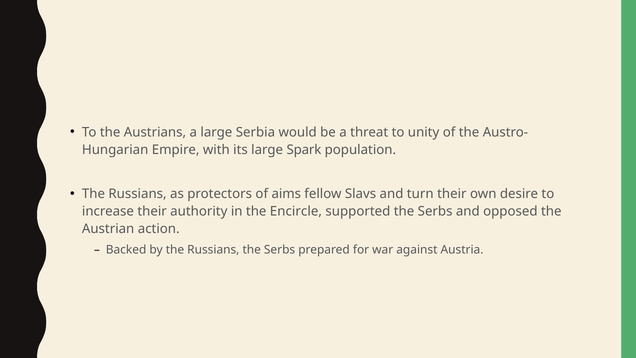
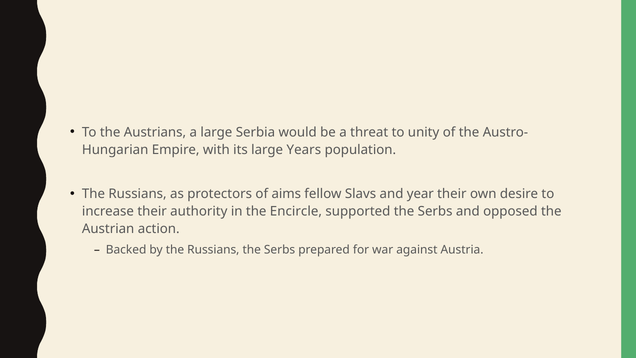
Spark: Spark -> Years (304, 150)
turn: turn -> year (420, 194)
